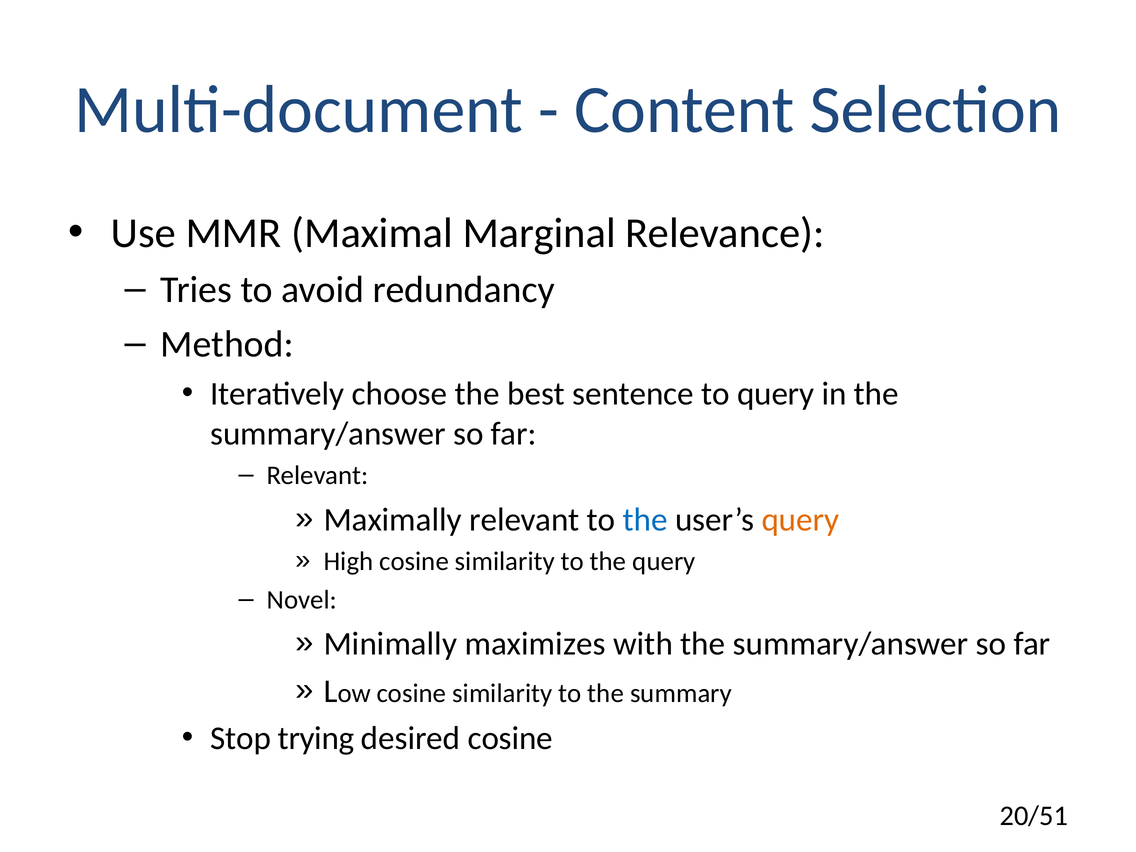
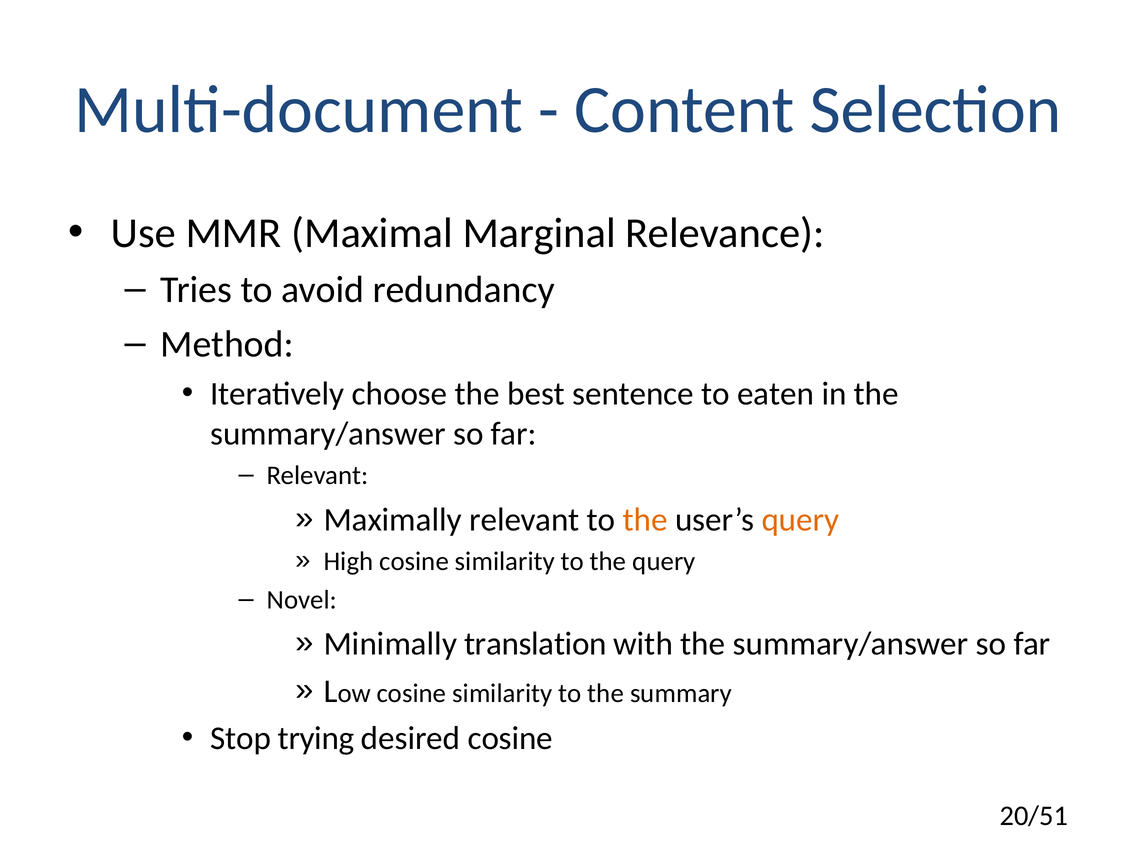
to query: query -> eaten (776, 394)
the colour: blue -> orange (645, 520)
maximizes: maximizes -> translation (535, 644)
